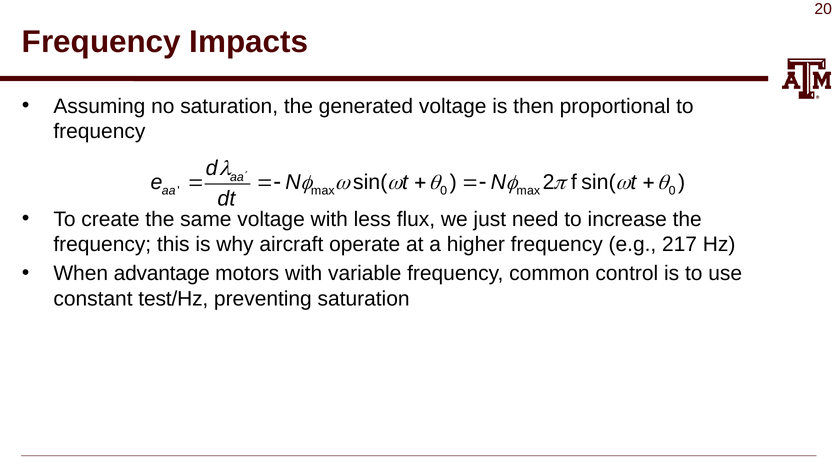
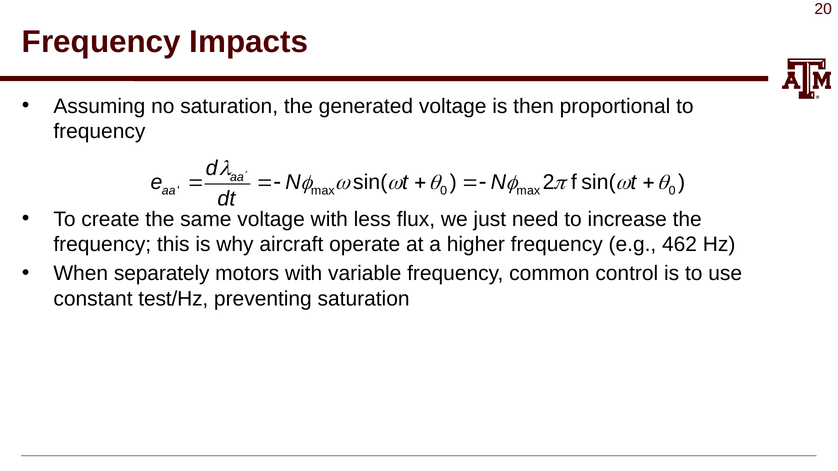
217: 217 -> 462 (680, 244)
advantage: advantage -> separately (162, 274)
